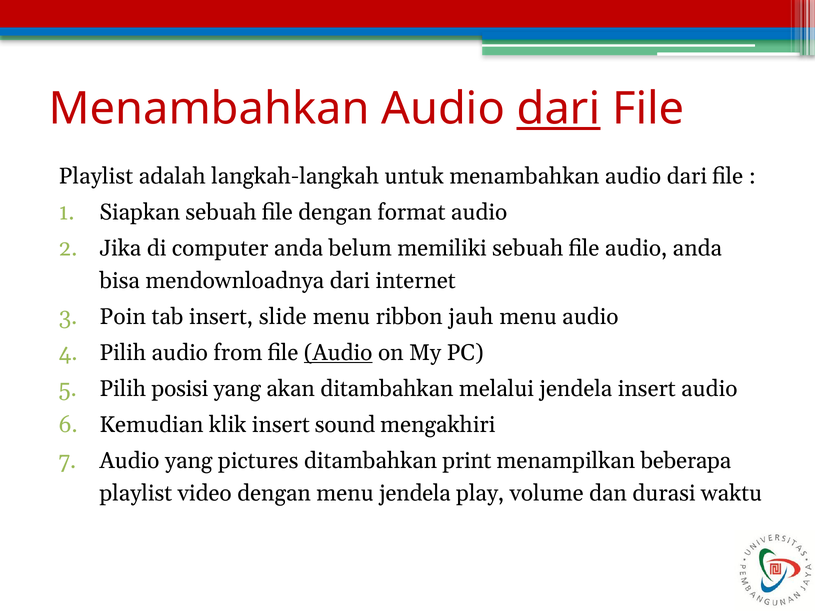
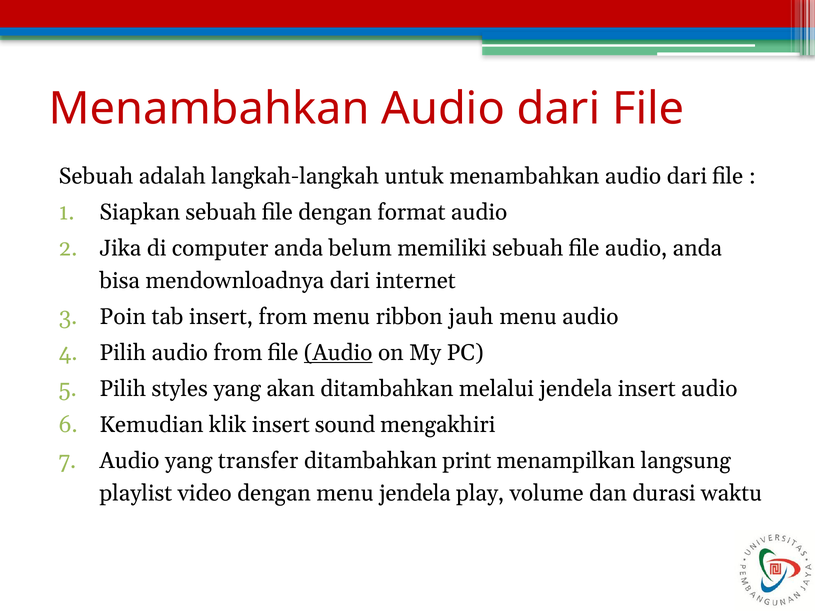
dari underline: present -> none (558, 109)
Playlist: Playlist -> Sebuah (96, 176)
insert slide: slide -> from (283, 317)
posisi: posisi -> styles (180, 389)
pictures: pictures -> transfer (258, 461)
beberapa: beberapa -> langsung (686, 461)
